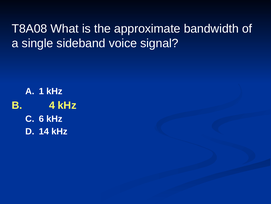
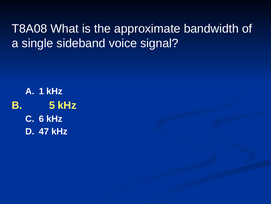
4: 4 -> 5 (52, 105)
14: 14 -> 47 (44, 131)
